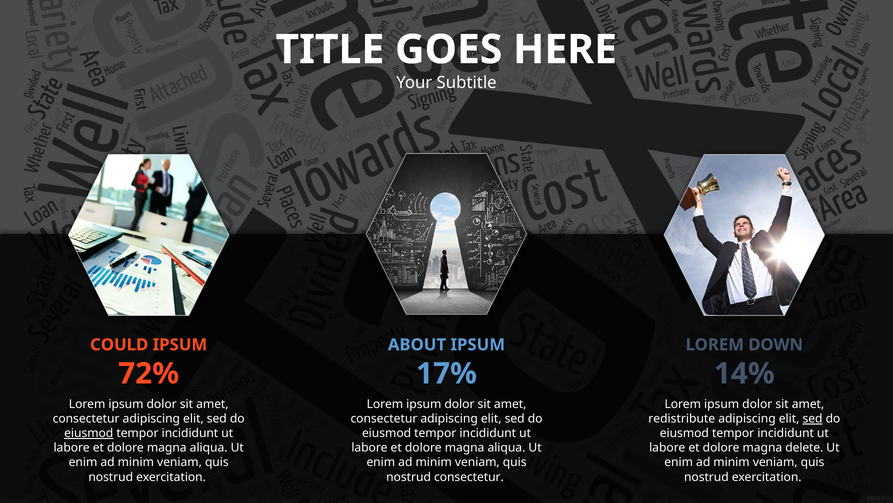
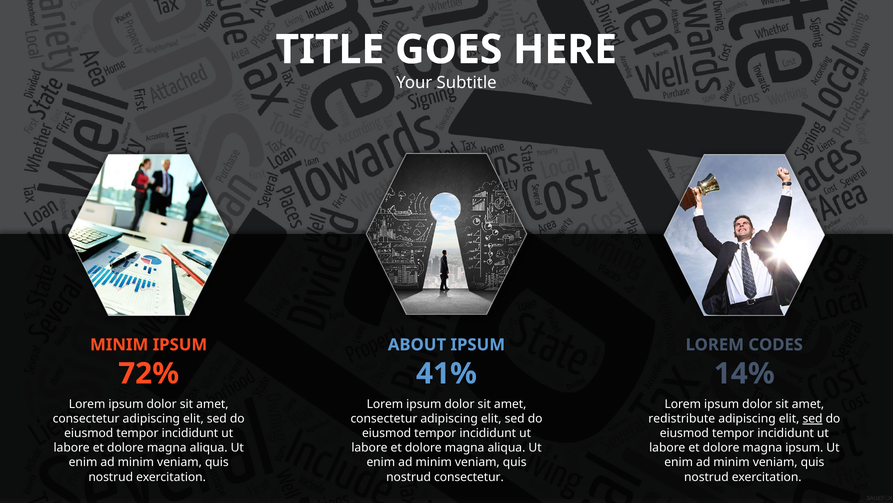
COULD: COULD -> MINIM (119, 344)
DOWN: DOWN -> CODES (776, 344)
17%: 17% -> 41% (446, 373)
eiusmod underline: present -> none (89, 433)
magna delete: delete -> ipsum (804, 447)
